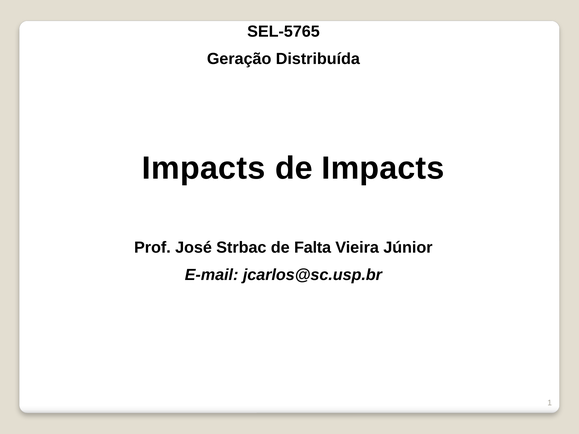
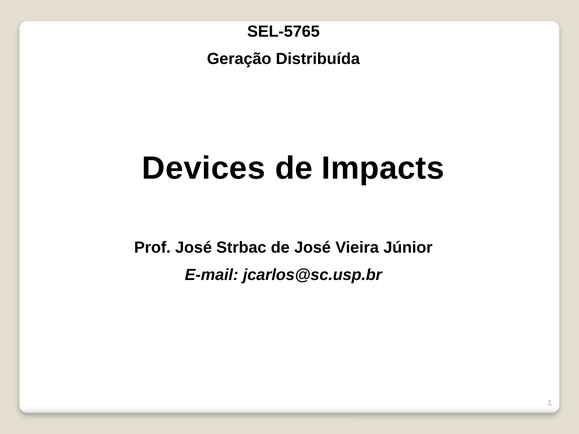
Impacts: Impacts -> Devices (204, 168)
de Falta: Falta -> José (313, 248)
